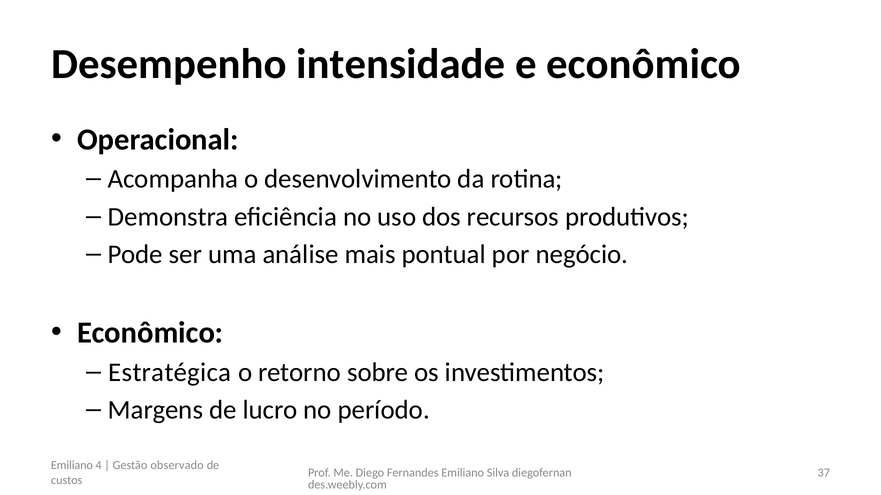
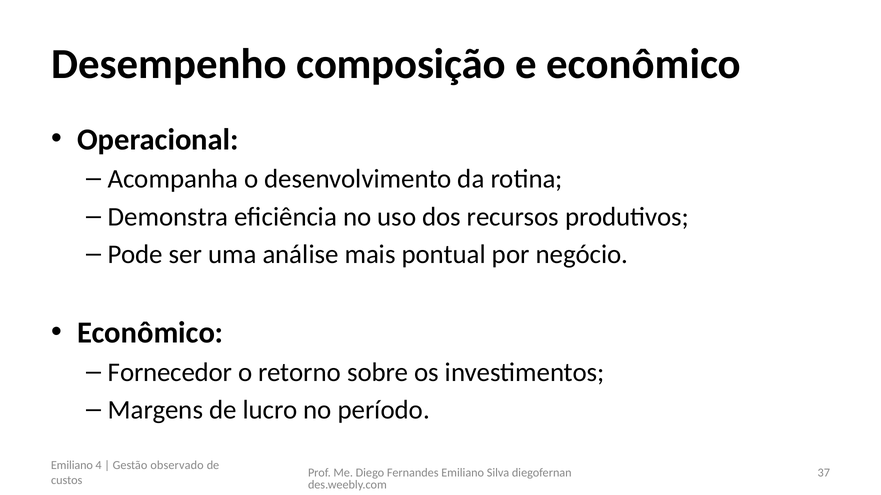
intensidade: intensidade -> composição (401, 64)
Estratégica: Estratégica -> Fornecedor (170, 373)
